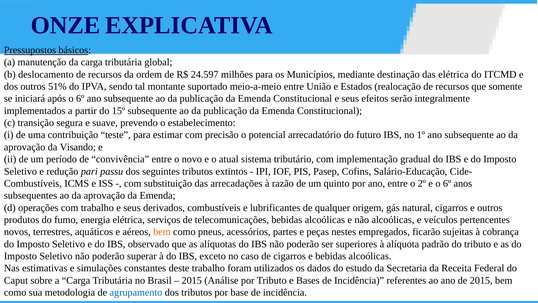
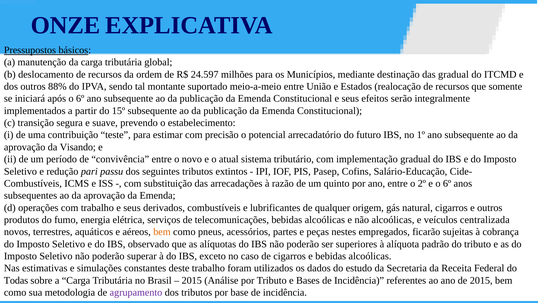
das elétrica: elétrica -> gradual (453, 74)
51%: 51% -> 88% (57, 86)
pertencentes: pertencentes -> centralizada (485, 220)
Caput: Caput -> Todas (16, 280)
agrupamento colour: blue -> purple (136, 292)
